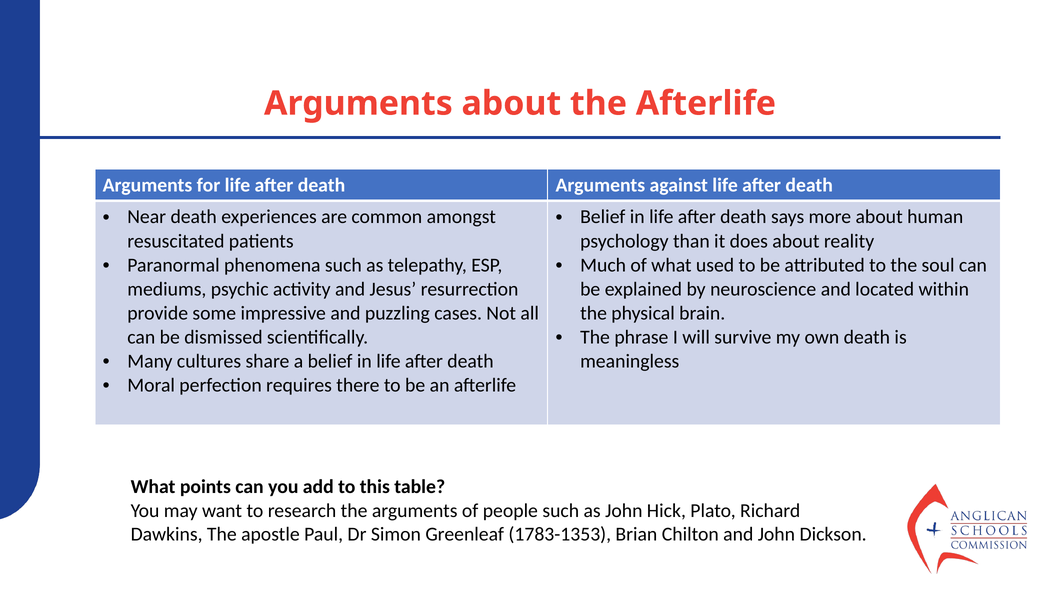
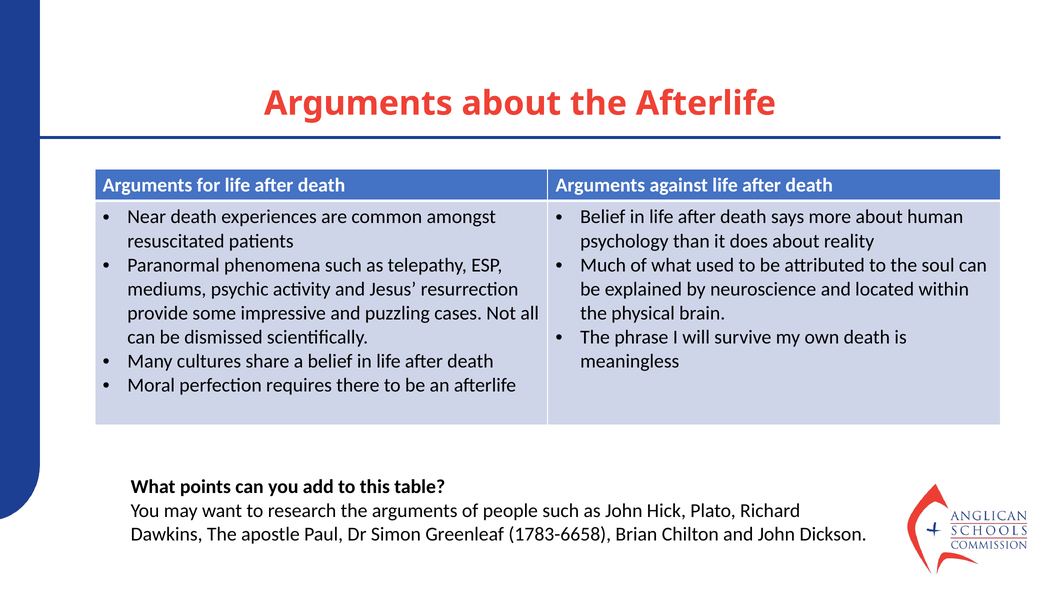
1783-1353: 1783-1353 -> 1783-6658 (560, 534)
